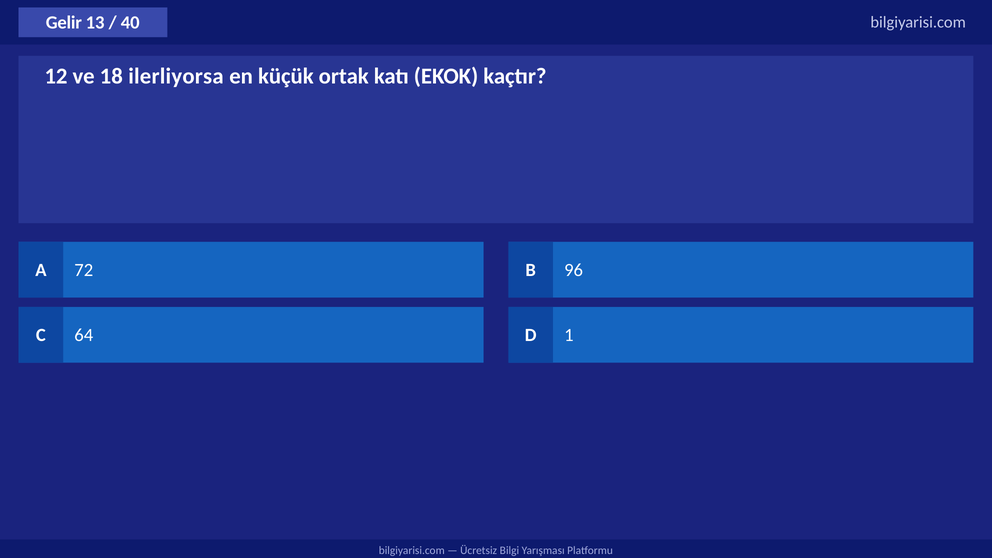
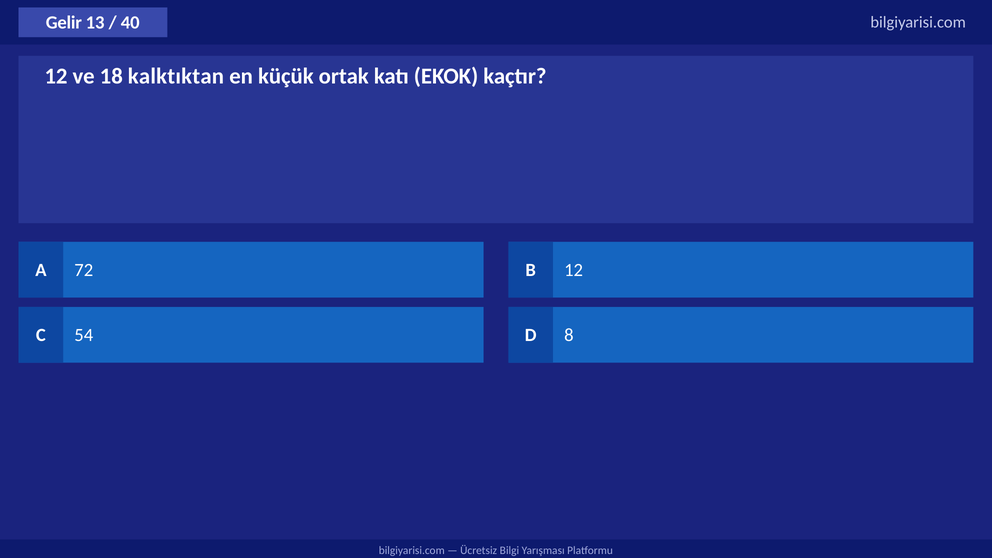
ilerliyorsa: ilerliyorsa -> kalktıktan (176, 76)
B 96: 96 -> 12 (574, 270)
64: 64 -> 54 (84, 335)
1: 1 -> 8 (569, 335)
